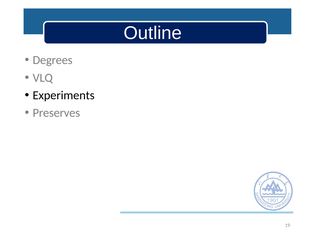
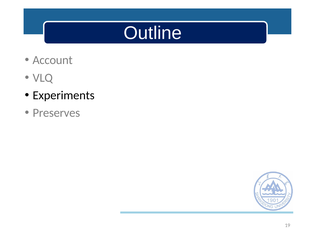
Degrees: Degrees -> Account (53, 60)
